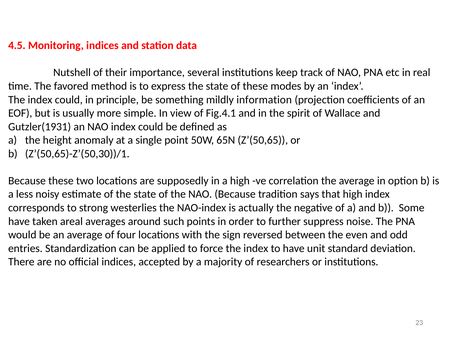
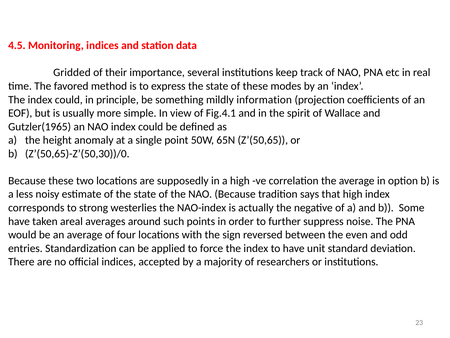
Nutshell: Nutshell -> Gridded (72, 72)
Gutzler(1931: Gutzler(1931 -> Gutzler(1965 (40, 126)
Z’(50,65)-Z’(50,30))/1: Z’(50,65)-Z’(50,30))/1 -> Z’(50,65)-Z’(50,30))/0 (77, 153)
